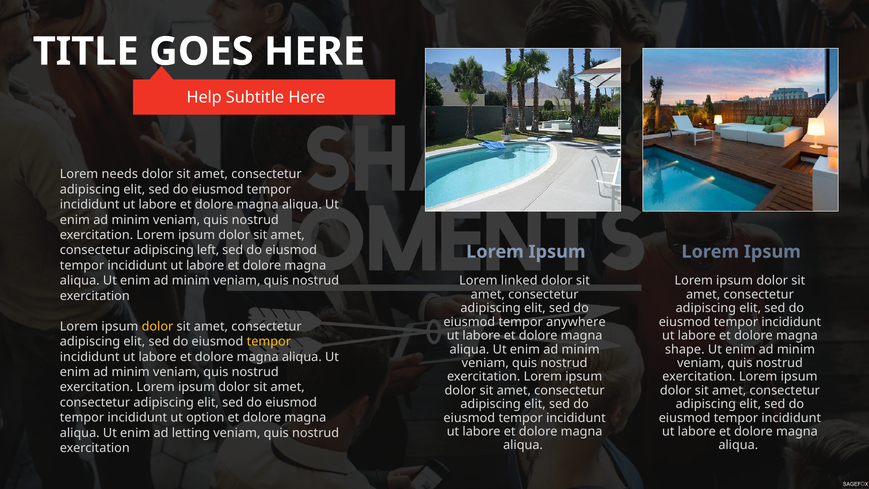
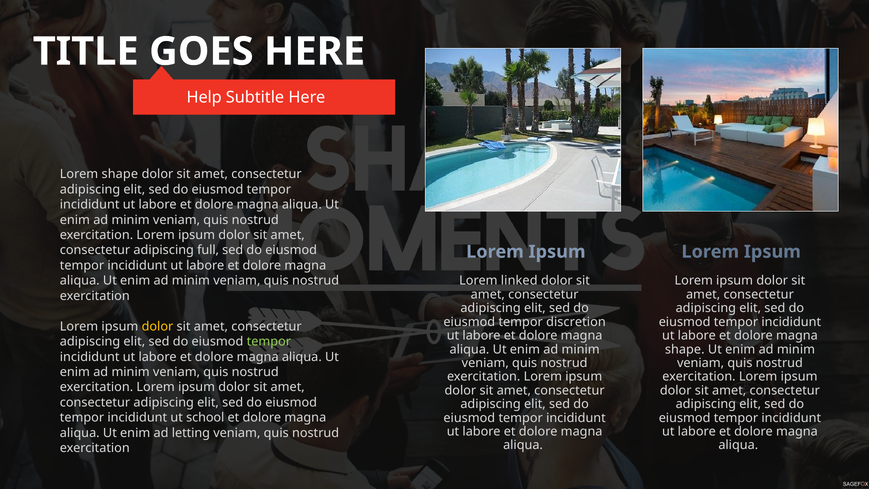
Lorem needs: needs -> shape (120, 174)
left: left -> full (208, 250)
anywhere: anywhere -> discretion (576, 322)
tempor colour: yellow -> light green (269, 341)
option: option -> school (205, 418)
